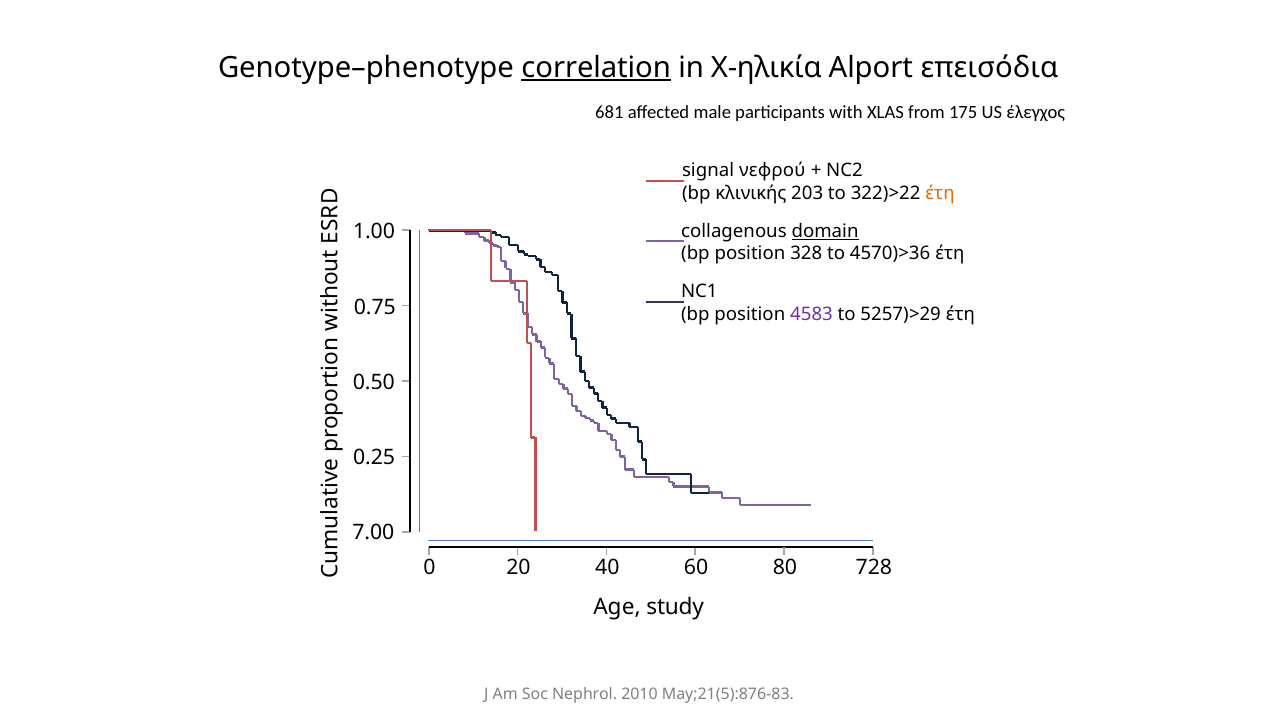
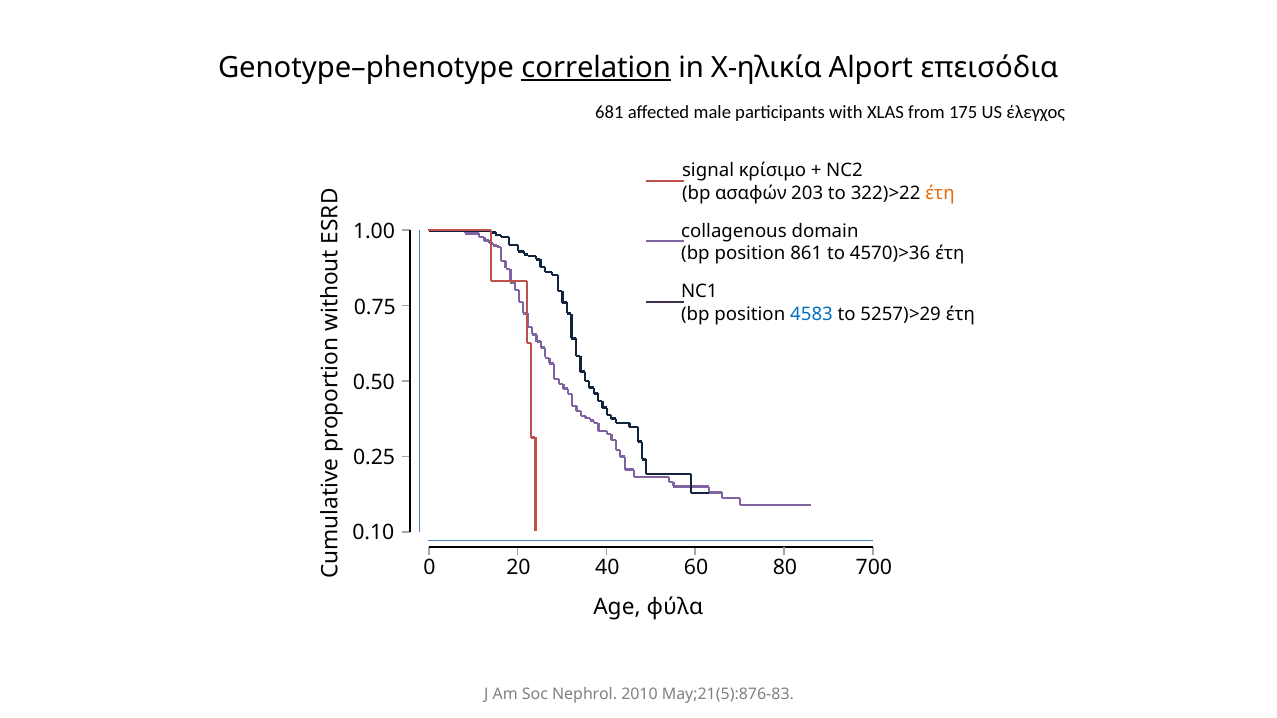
νεφρού: νεφρού -> κρίσιμο (772, 171)
κλινικής: κλινικής -> ασαφών (751, 193)
domain underline: present -> none (825, 231)
328: 328 -> 861 (806, 254)
4583 colour: purple -> blue (812, 314)
7.00: 7.00 -> 0.10 (373, 533)
728: 728 -> 700 (874, 568)
study: study -> φύλα (675, 608)
